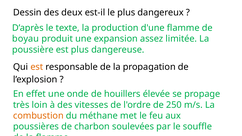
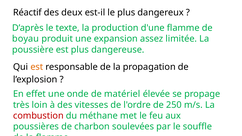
Dessin: Dessin -> Réactif (27, 12)
houillers: houillers -> matériel (122, 94)
combustion colour: orange -> red (38, 116)
